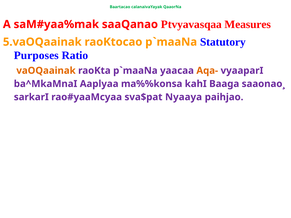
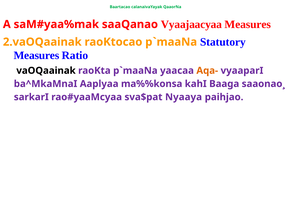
Ptvyavasqaa: Ptvyavasqaa -> Vyaajaacyaa (191, 24)
5.vaOQaainak: 5.vaOQaainak -> 2.vaOQaainak (42, 42)
Purposes: Purposes -> Measures (36, 55)
vaOQaainak colour: orange -> black (46, 71)
